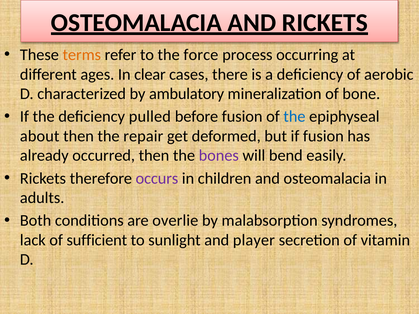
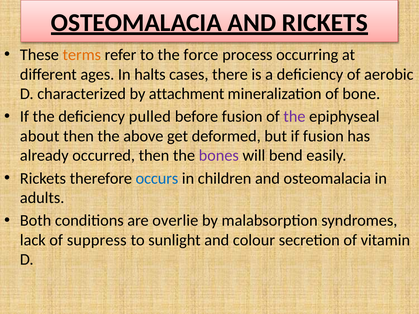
clear: clear -> halts (150, 74)
ambulatory: ambulatory -> attachment (187, 94)
the colour: blue -> purple (294, 117)
repair: repair -> above (143, 136)
occurs colour: purple -> blue (157, 179)
sufficient: sufficient -> suppress (97, 240)
player: player -> colour (254, 240)
